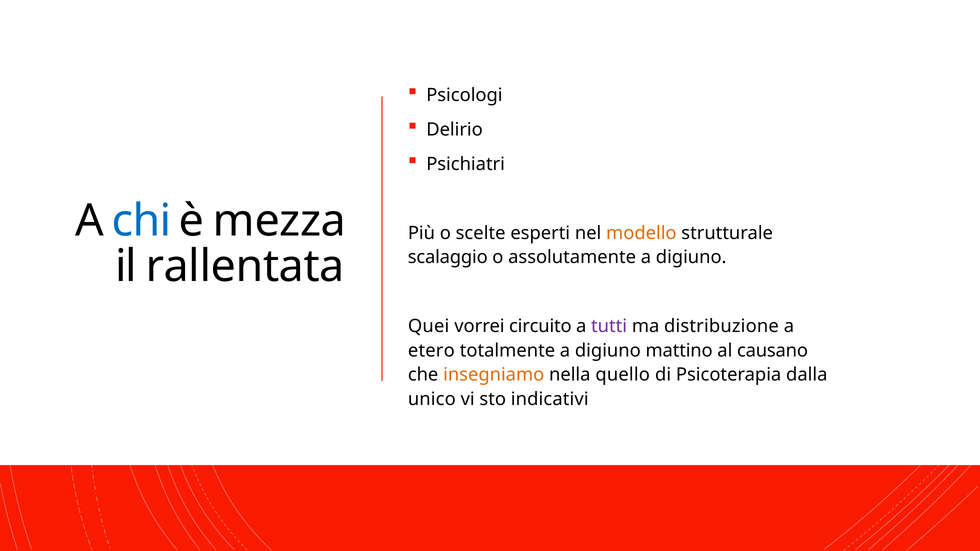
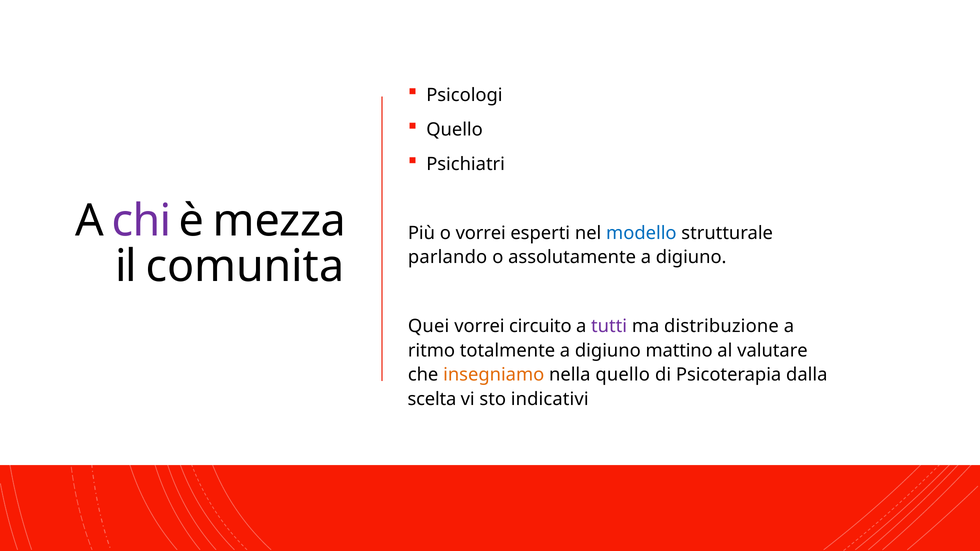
Delirio: Delirio -> Quello (455, 130)
chi colour: blue -> purple (142, 221)
o scelte: scelte -> vorrei (481, 233)
modello colour: orange -> blue (641, 233)
scalaggio: scalaggio -> parlando (448, 257)
rallentata: rallentata -> comunita (245, 267)
etero: etero -> ritmo (431, 351)
causano: causano -> valutare (772, 351)
unico: unico -> scelta (432, 399)
